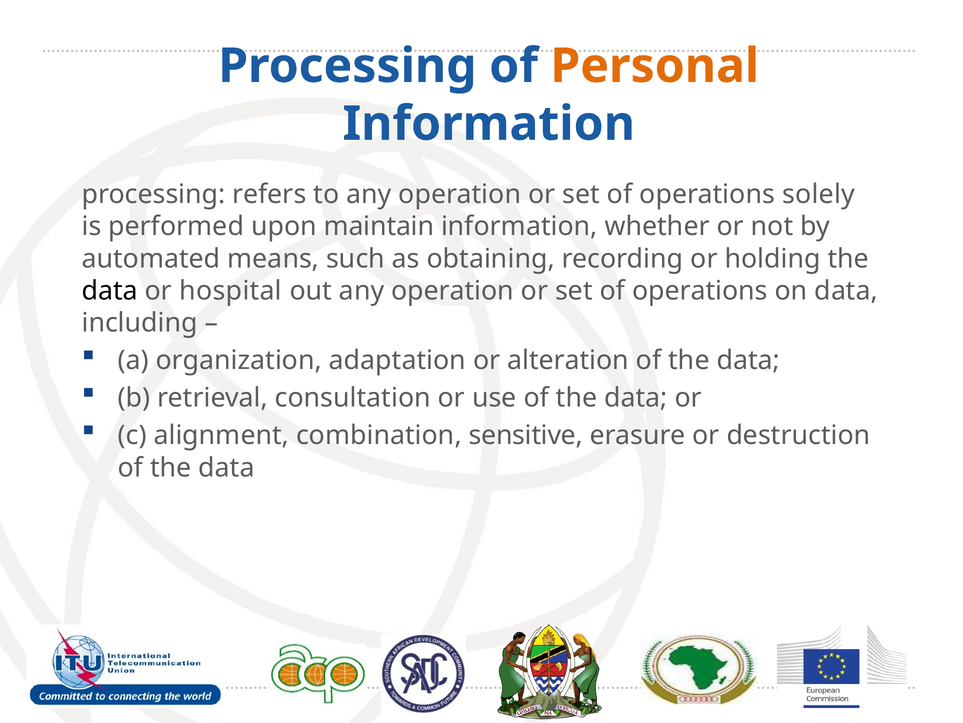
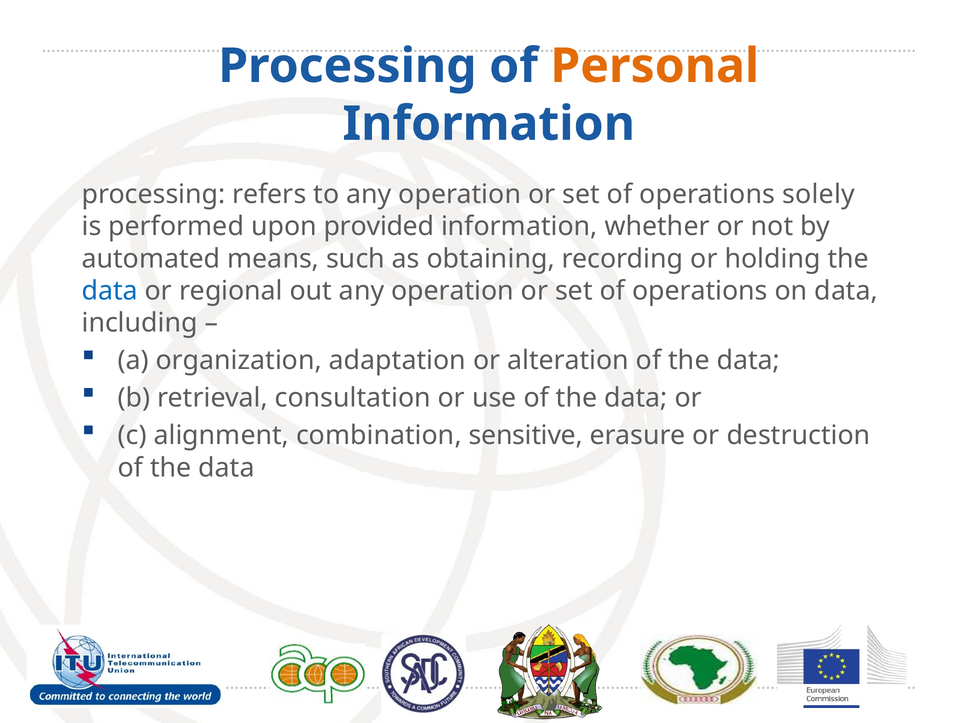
maintain: maintain -> provided (379, 226)
data colour: black -> blue (110, 291)
hospital: hospital -> regional (231, 291)
